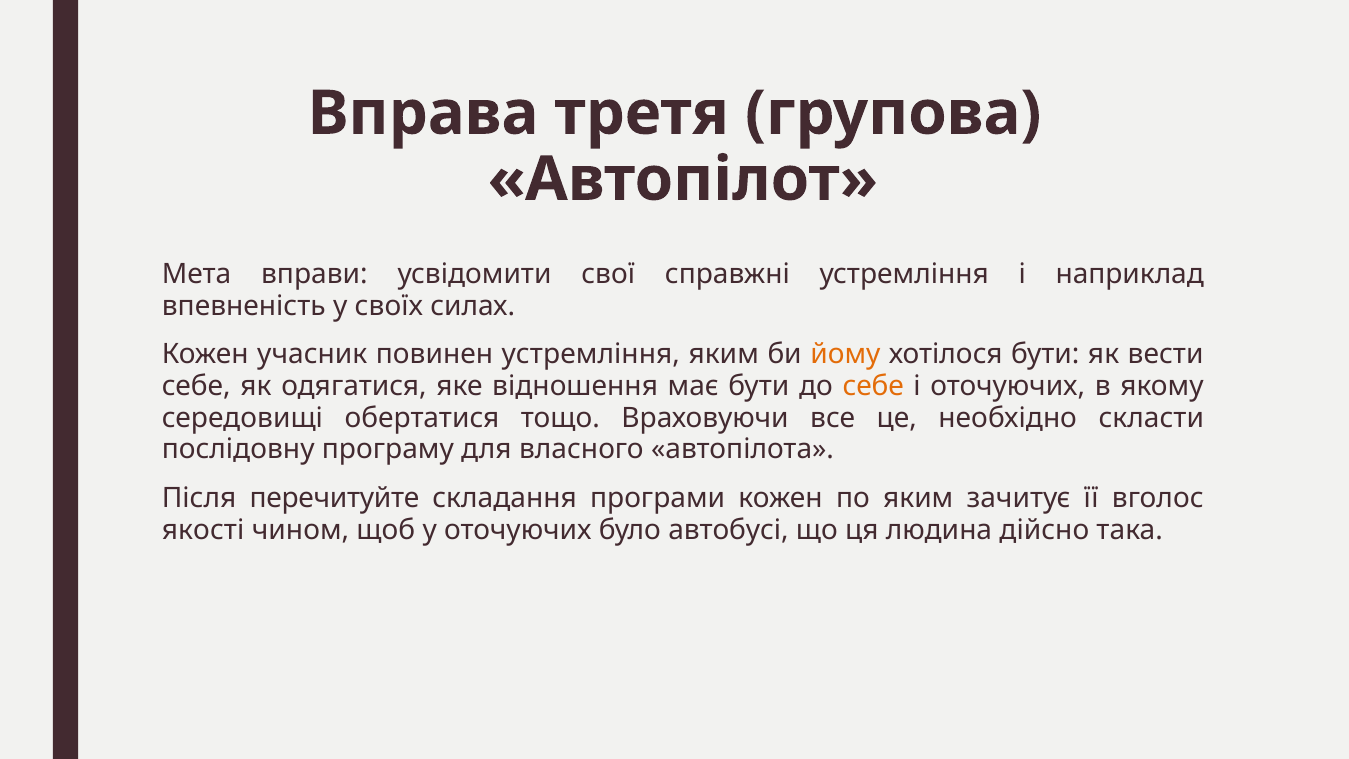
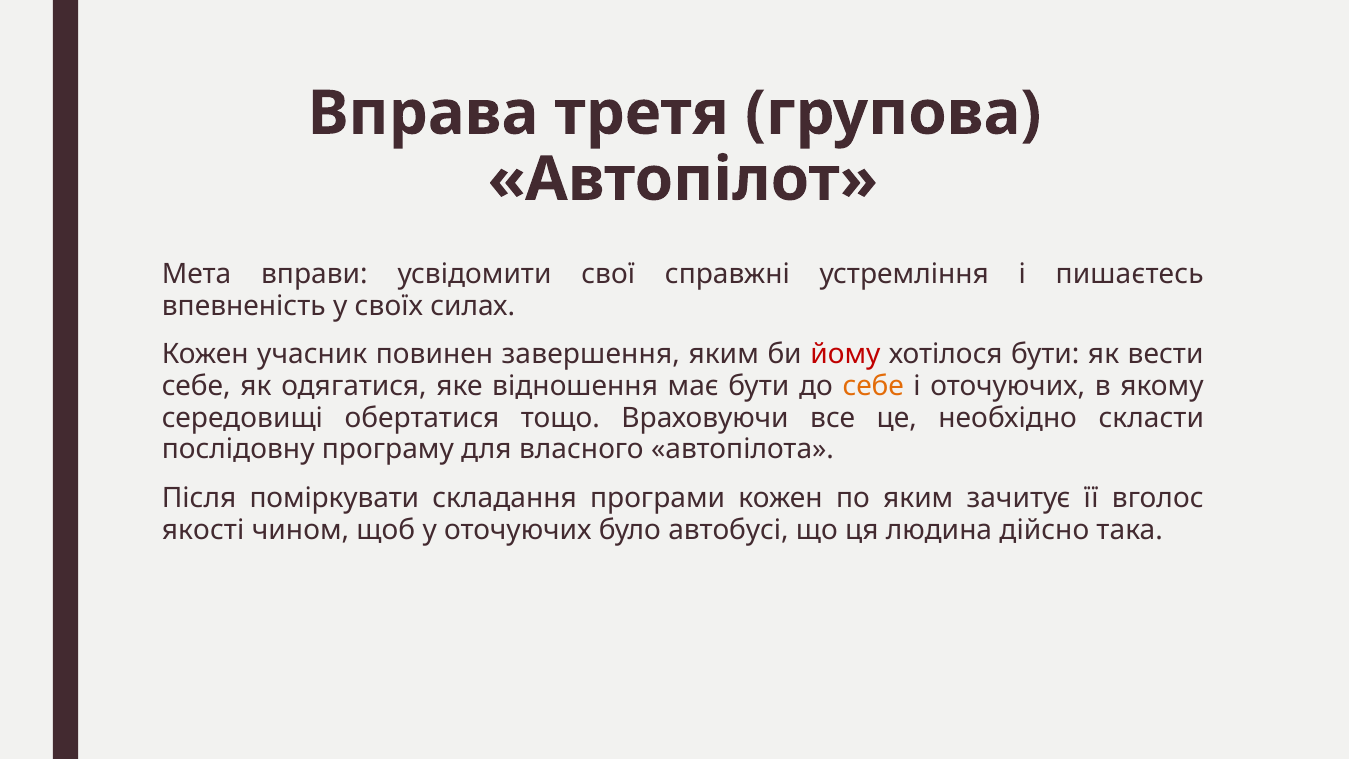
наприклад: наприклад -> пишаєтесь (1130, 274)
повинен устремління: устремління -> завершення (591, 354)
йому colour: orange -> red (845, 354)
перечитуйте: перечитуйте -> поміркувати (334, 498)
